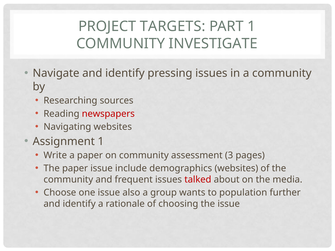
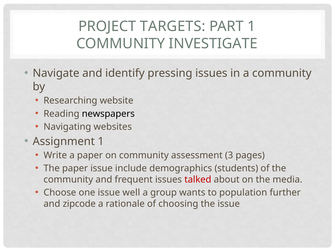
sources: sources -> website (117, 101)
newspapers colour: red -> black (108, 114)
demographics websites: websites -> students (236, 169)
also: also -> well (131, 193)
identify: identify -> zipcode (79, 204)
